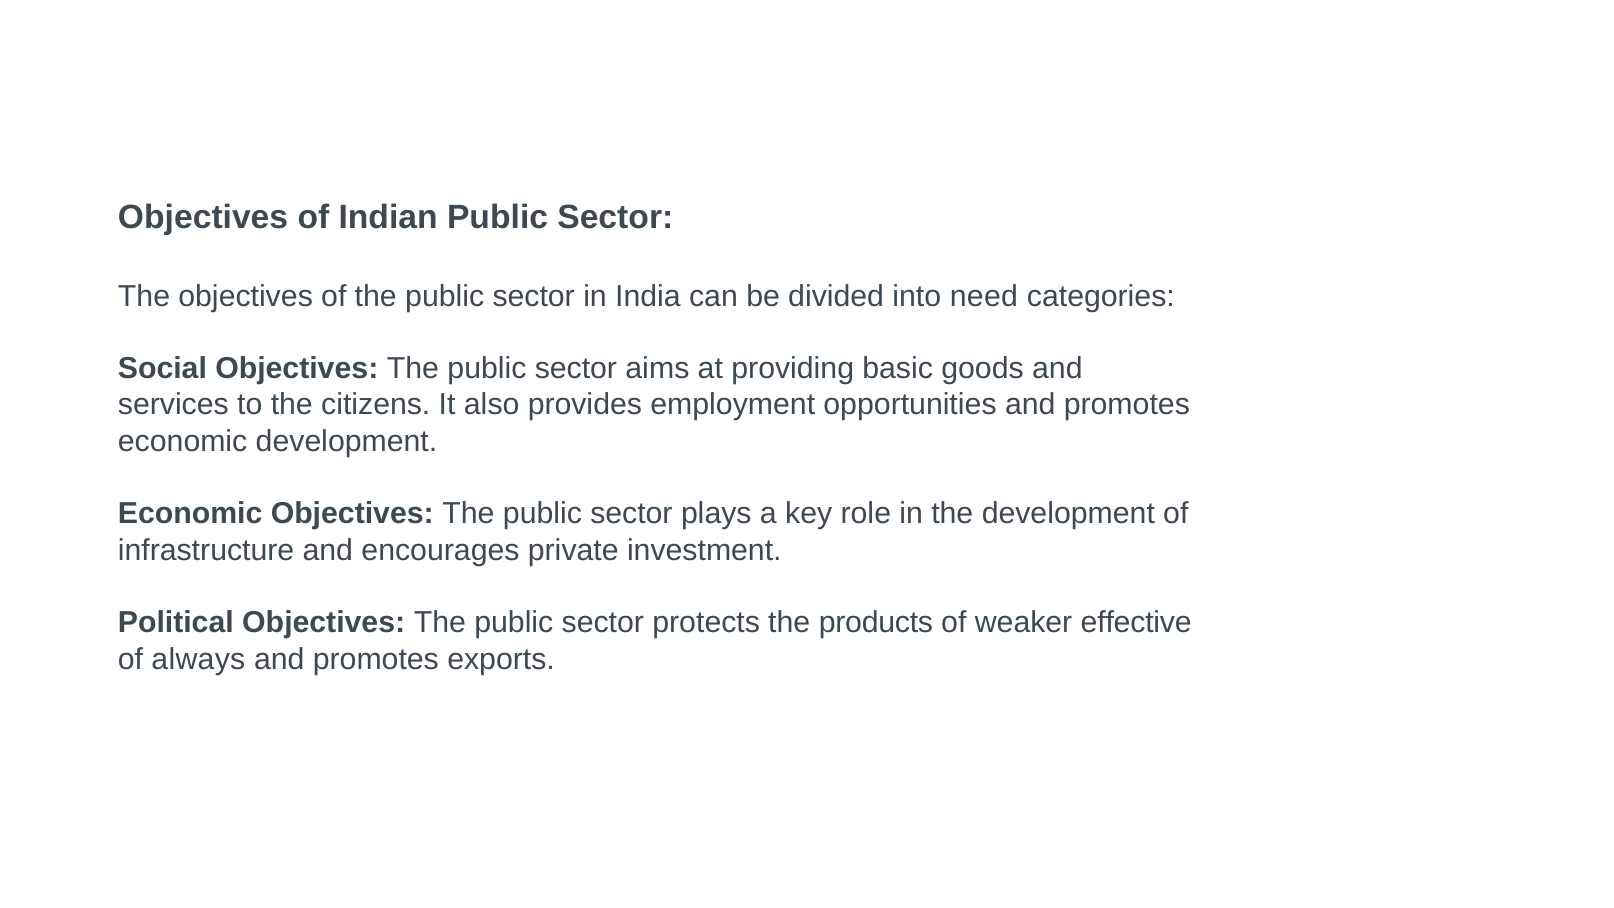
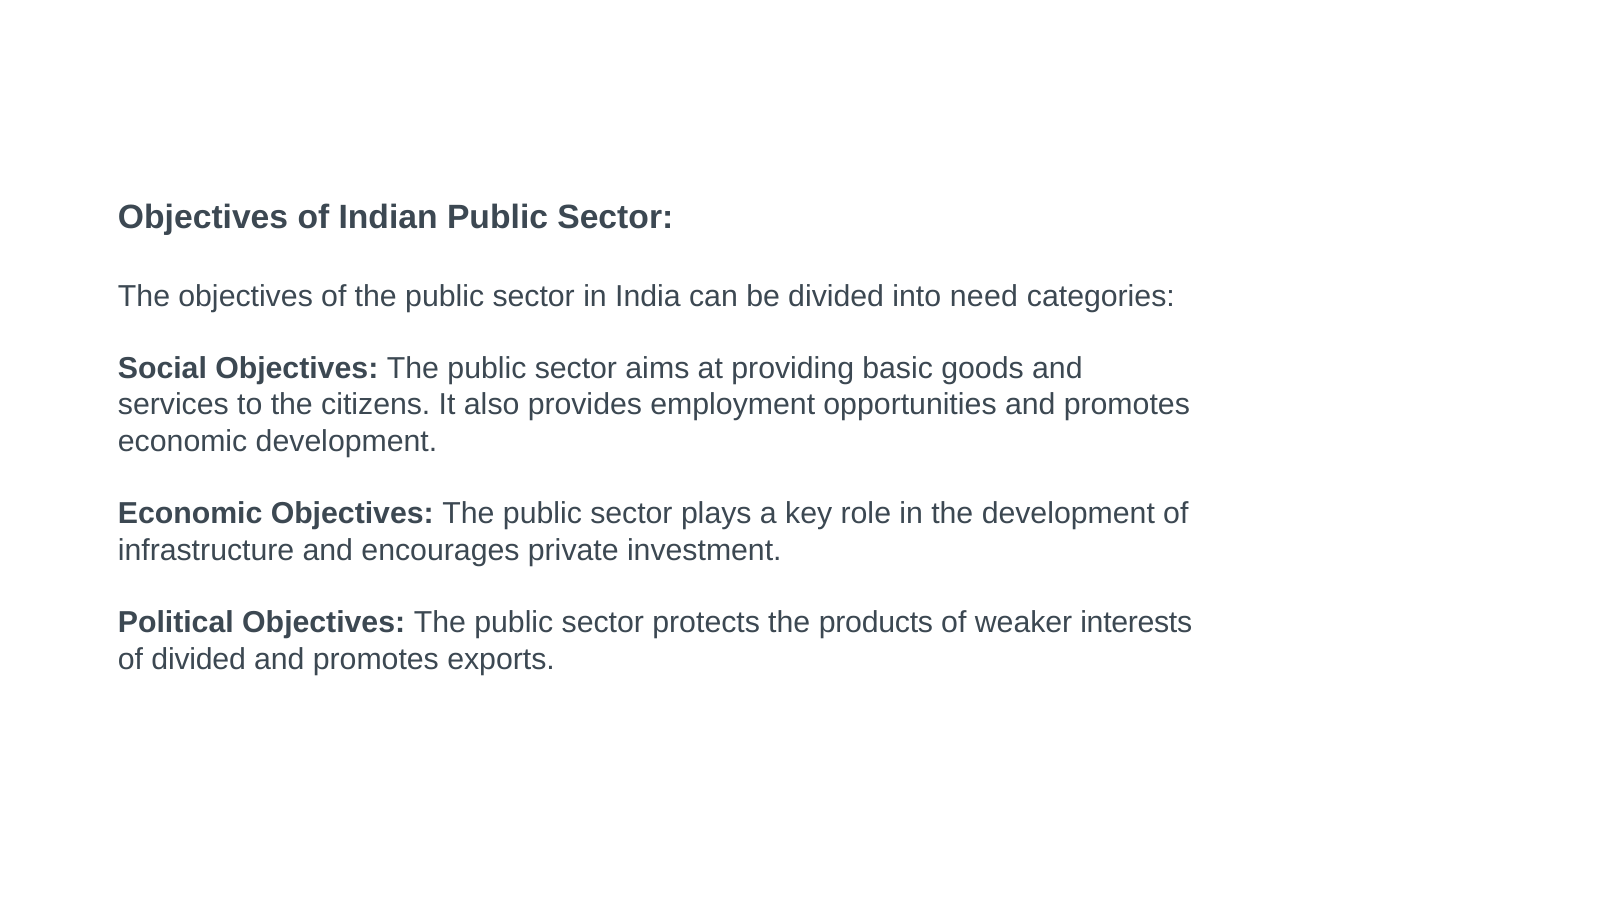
effective: effective -> interests (1136, 623)
of always: always -> divided (199, 659)
